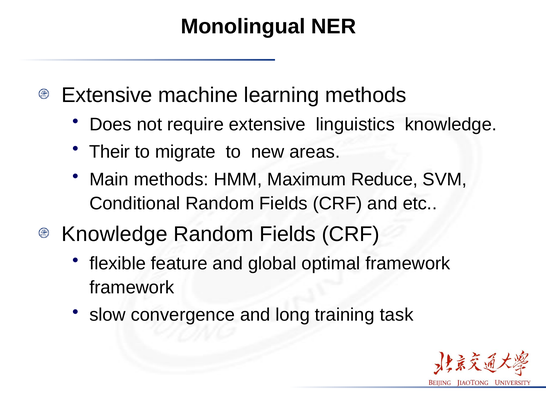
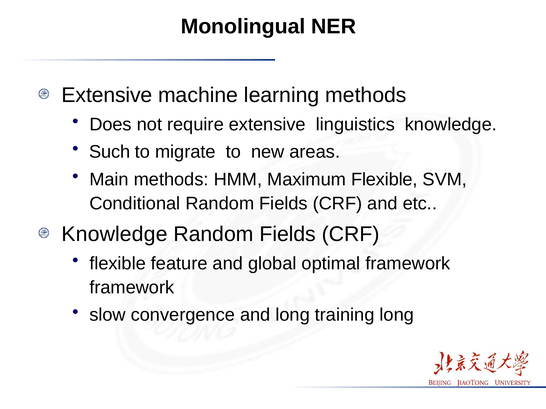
Their: Their -> Such (110, 152)
Maximum Reduce: Reduce -> Flexible (384, 180)
training task: task -> long (397, 315)
